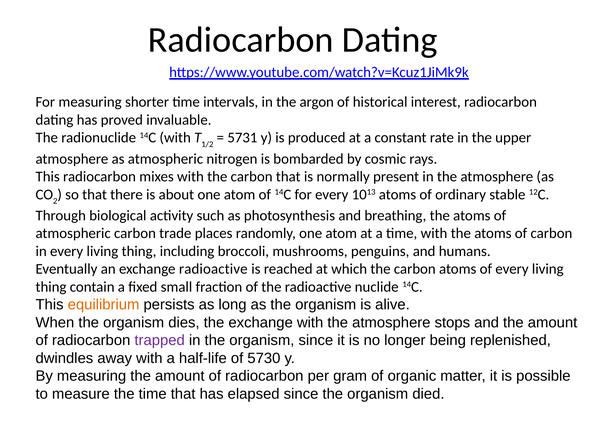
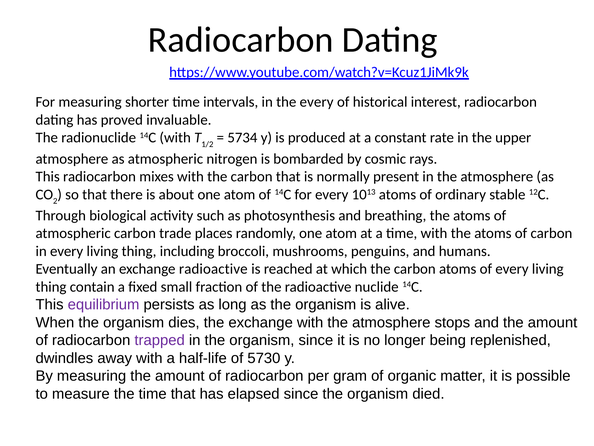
the argon: argon -> every (317, 102)
5731: 5731 -> 5734 (242, 138)
equilibrium colour: orange -> purple (104, 304)
